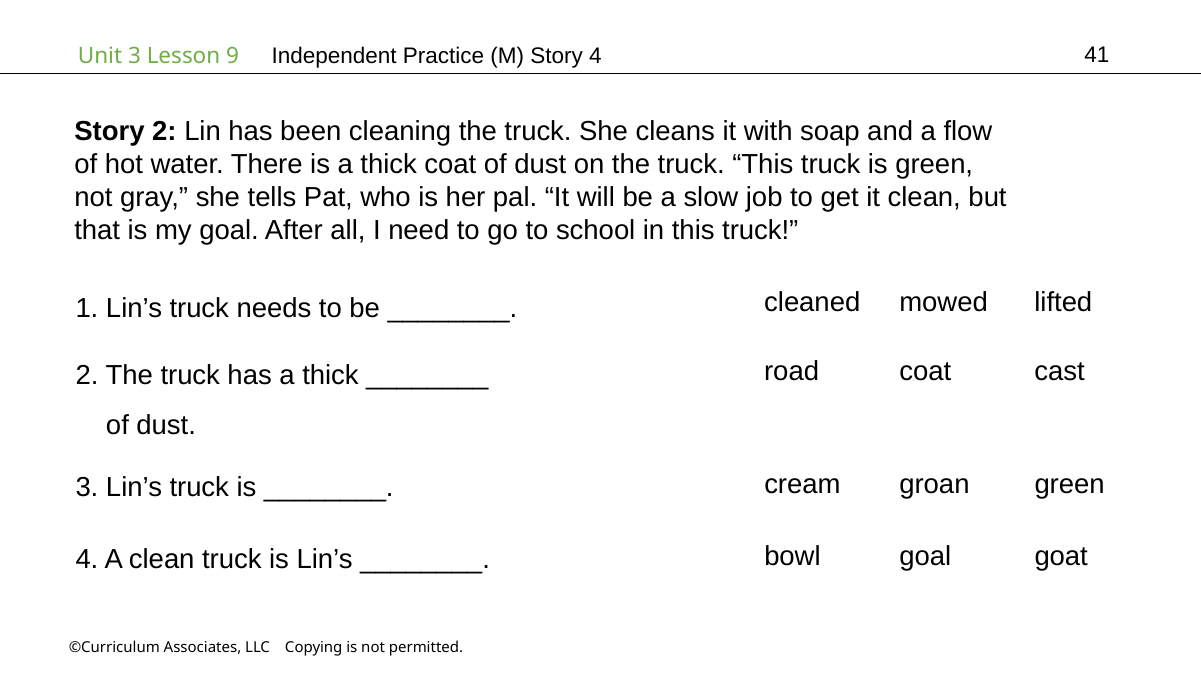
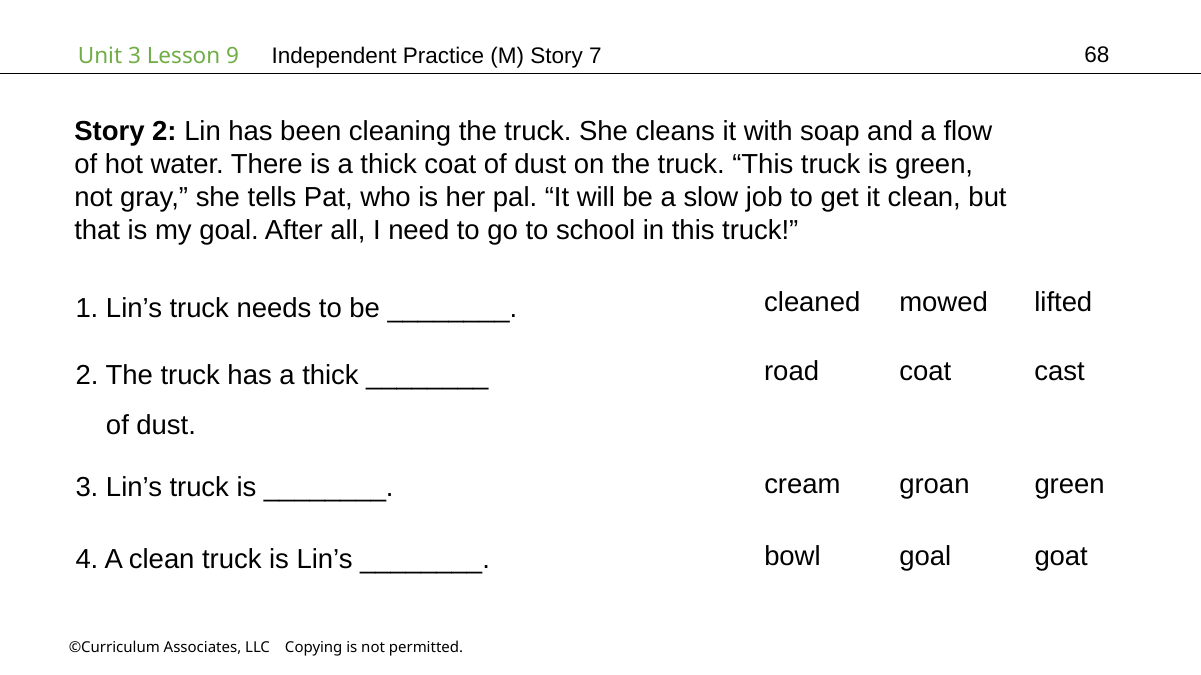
Story 4: 4 -> 7 (595, 56)
41: 41 -> 68 (1097, 55)
